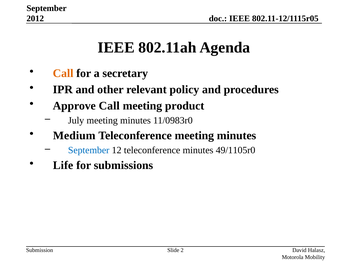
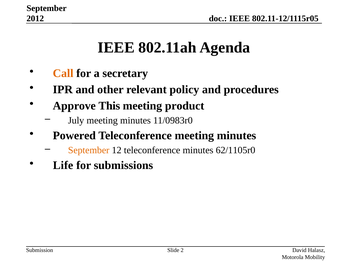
Approve Call: Call -> This (109, 106)
Medium: Medium -> Powered (74, 136)
September colour: blue -> orange (89, 150)
49/1105r0: 49/1105r0 -> 62/1105r0 (236, 150)
